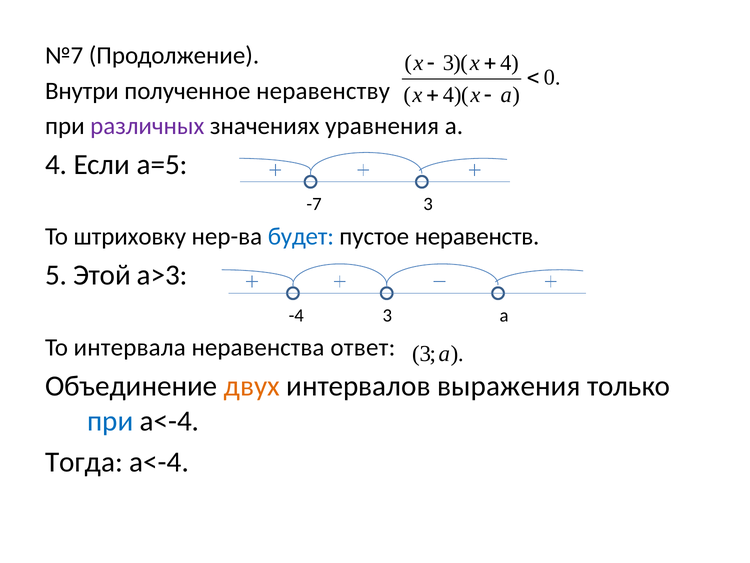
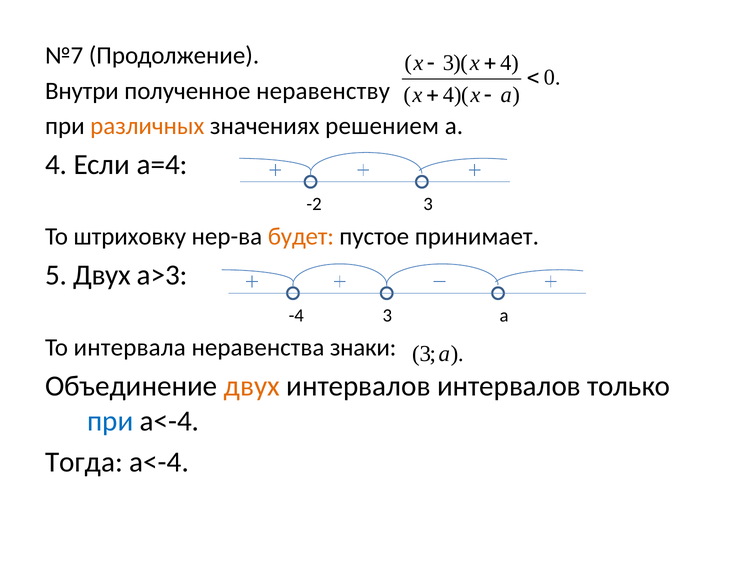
различных colour: purple -> orange (147, 126)
уравнения: уравнения -> решением (382, 126)
а=5: а=5 -> а=4 (162, 164)
-7: -7 -> -2 (314, 204)
будет colour: blue -> orange (301, 236)
неравенств: неравенств -> принимает (477, 236)
5 Этой: Этой -> Двух (102, 275)
ответ: ответ -> знаки (363, 347)
интервалов выражения: выражения -> интервалов (509, 386)
